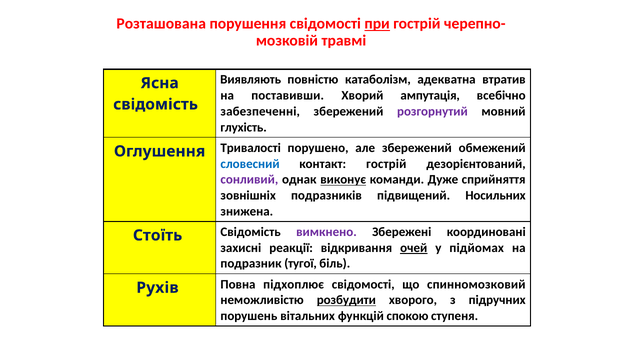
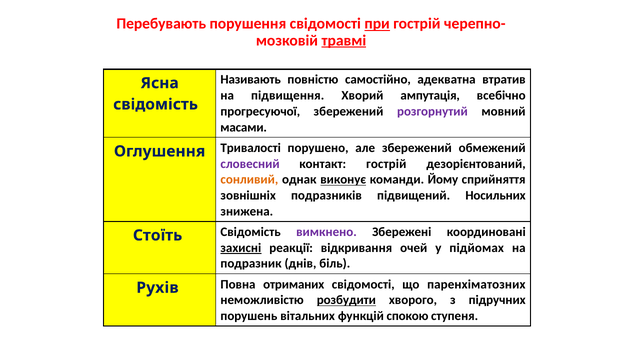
Розташована: Розташована -> Перебувають (161, 24)
травмі underline: none -> present (344, 40)
Виявляють: Виявляють -> Називають (251, 80)
катаболізм: катаболізм -> самостійно (378, 80)
поставивши: поставивши -> підвищення (288, 96)
забезпеченні: забезпеченні -> прогресуючої (260, 112)
глухість: глухість -> масами (244, 127)
словесний colour: blue -> purple (250, 164)
сонливий colour: purple -> orange (249, 180)
Дуже: Дуже -> Йому (443, 180)
захисні underline: none -> present (241, 248)
очей underline: present -> none (414, 248)
тугої: тугої -> днів (300, 264)
підхоплює: підхоплює -> отриманих (294, 285)
спинномозковий: спинномозковий -> паренхіматозних (476, 285)
